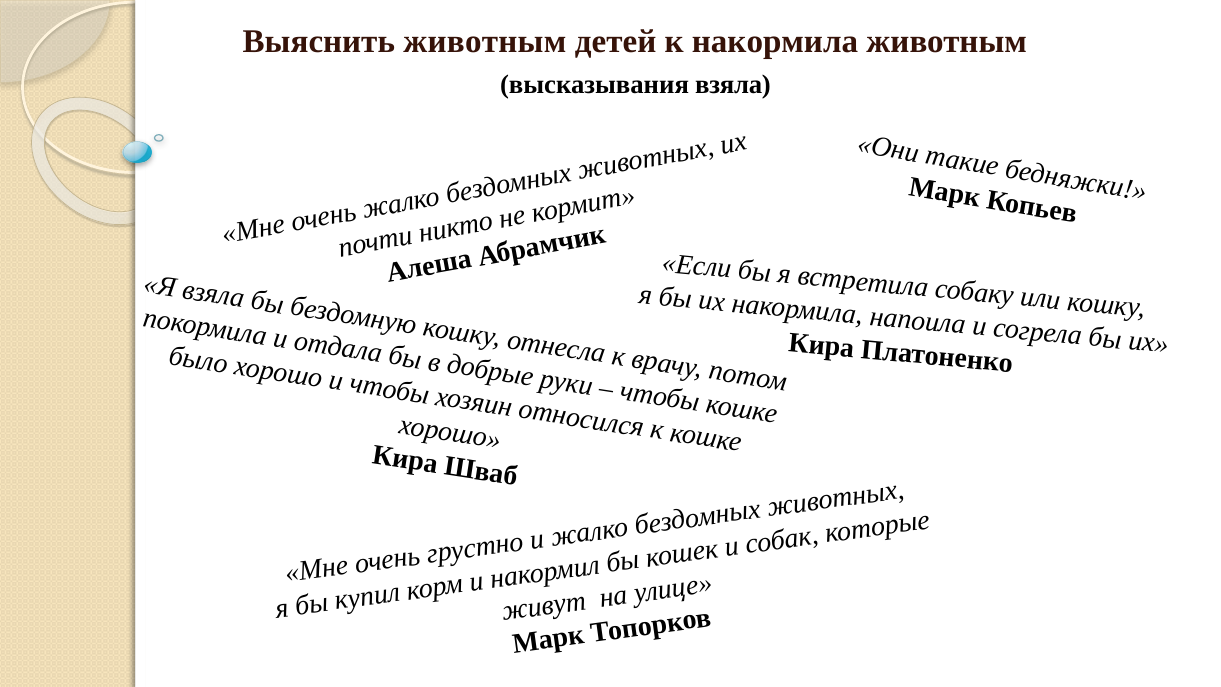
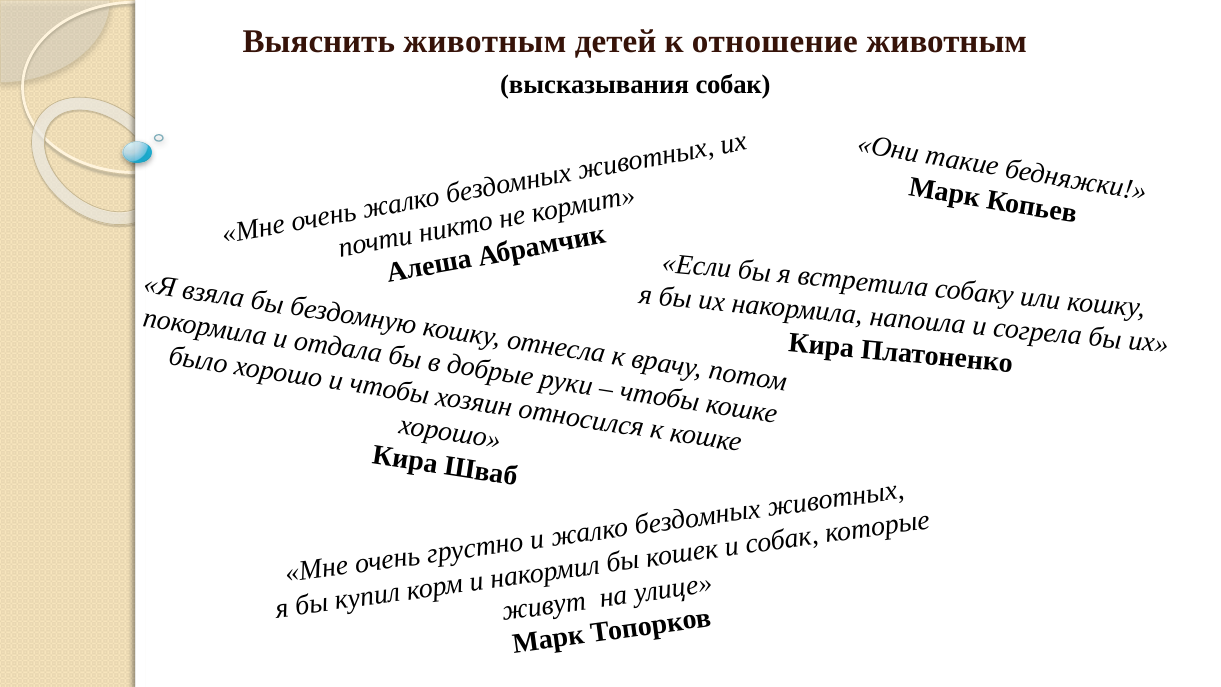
к накормила: накормила -> отношение (775, 42)
высказывания взяла: взяла -> собак (733, 85)
